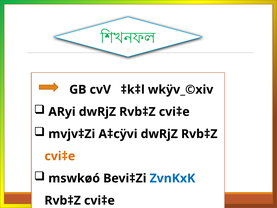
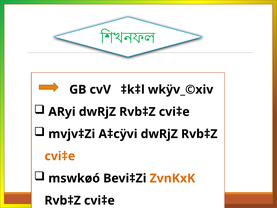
ZvnKxK colour: blue -> orange (172, 178)
